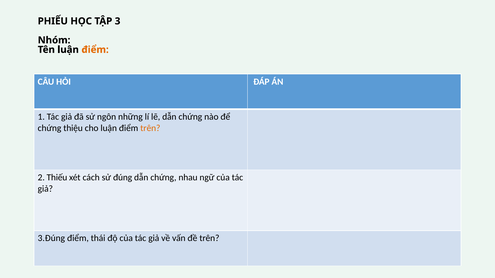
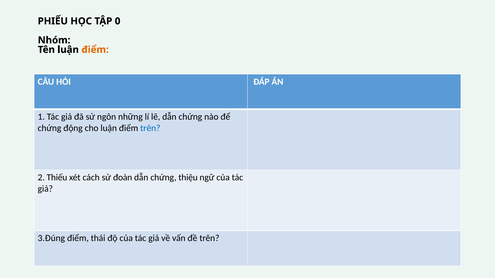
3: 3 -> 0 (118, 21)
thiệu: thiệu -> động (73, 128)
trên colour: orange -> blue (150, 128)
đúng: đúng -> đoàn (123, 178)
nhau: nhau -> thiệu (188, 178)
